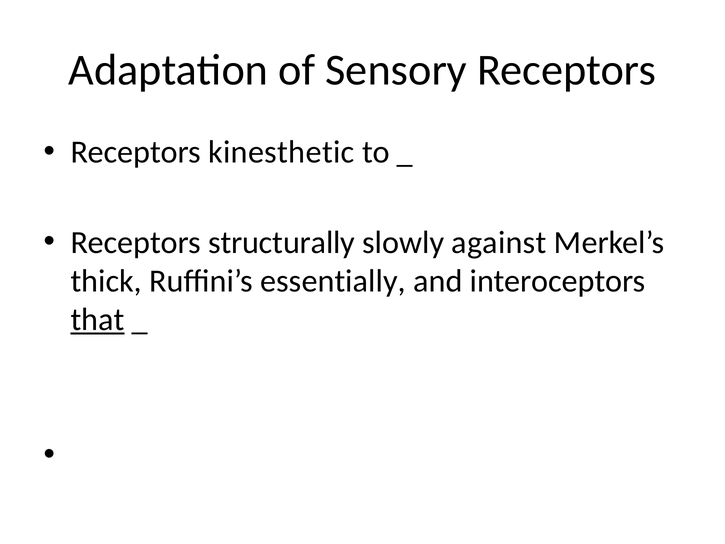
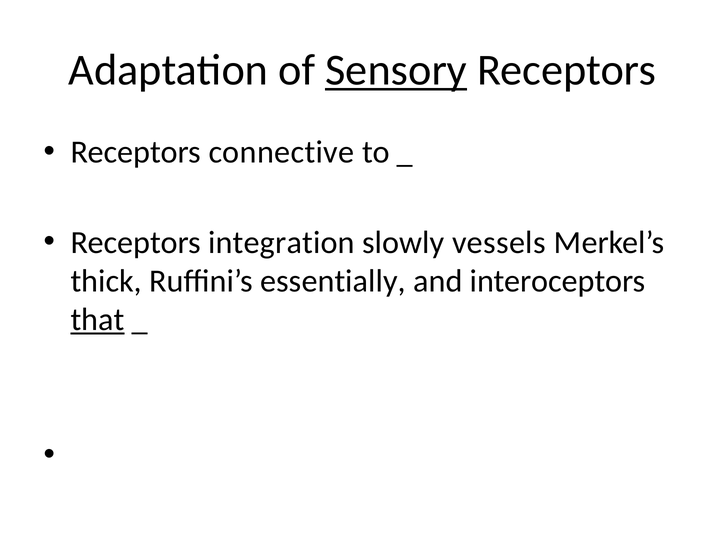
Sensory underline: none -> present (396, 70)
kinesthetic: kinesthetic -> connective (281, 152)
structurally: structurally -> integration (281, 242)
against: against -> vessels (499, 242)
